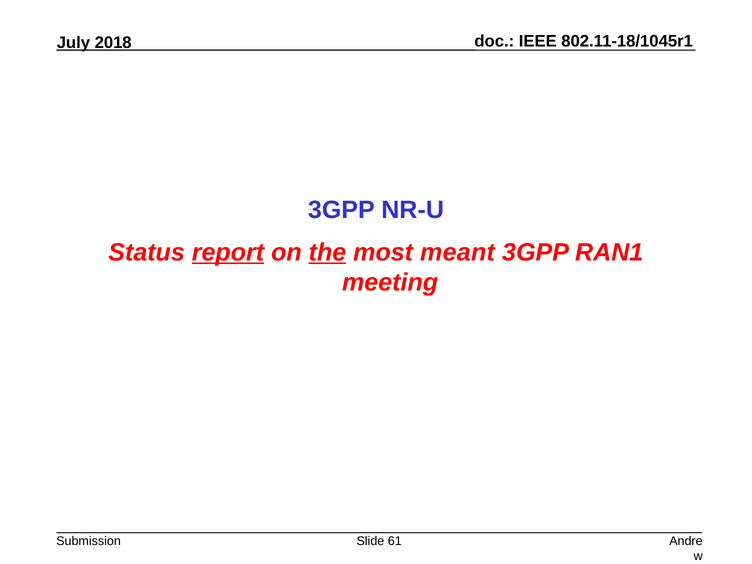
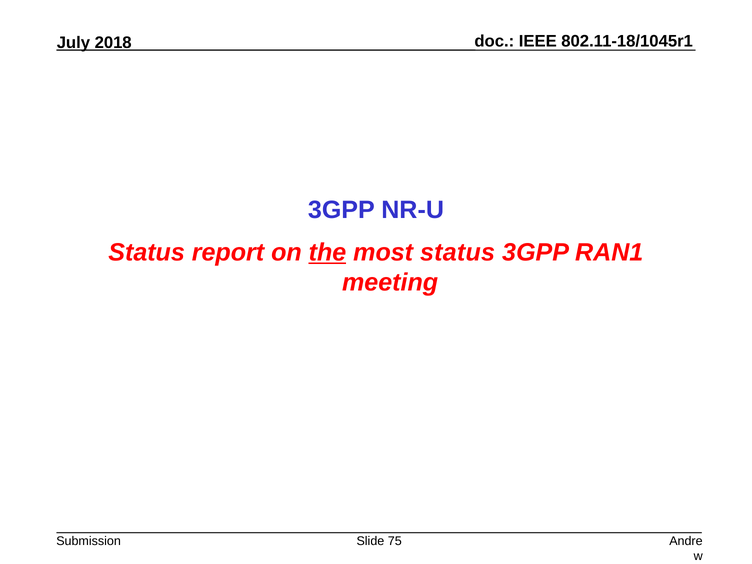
report underline: present -> none (228, 252)
most meant: meant -> status (458, 252)
61: 61 -> 75 (395, 541)
